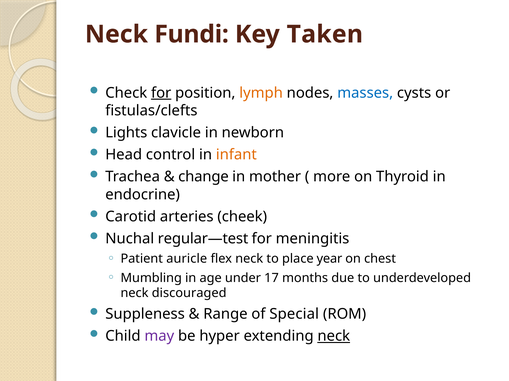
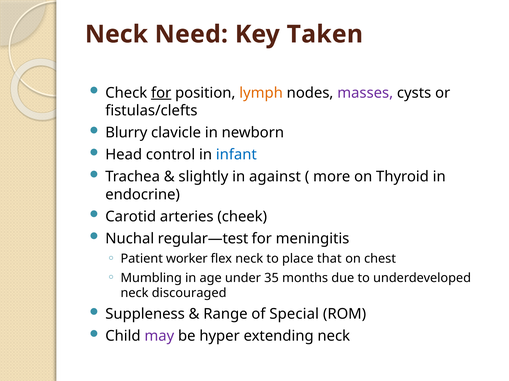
Fundi: Fundi -> Need (191, 34)
masses colour: blue -> purple (365, 93)
Lights: Lights -> Blurry (126, 133)
infant colour: orange -> blue (236, 155)
change: change -> slightly (203, 177)
mother: mother -> against (275, 177)
auricle: auricle -> worker (187, 259)
year: year -> that (329, 259)
17: 17 -> 35 (272, 278)
neck underline: present -> none (334, 337)
